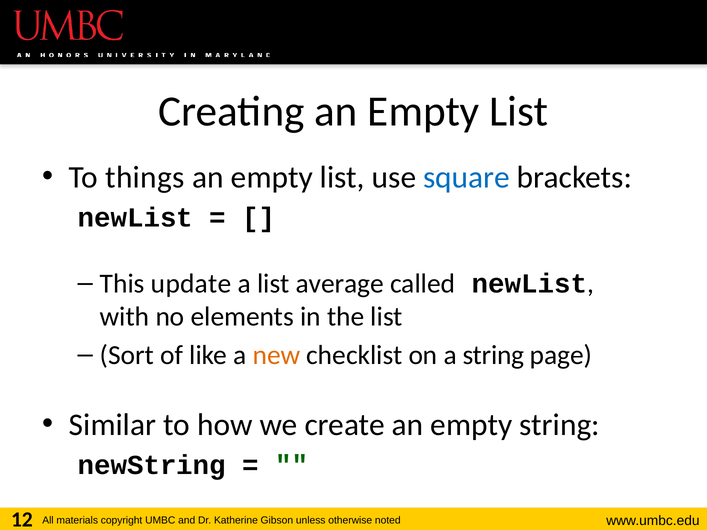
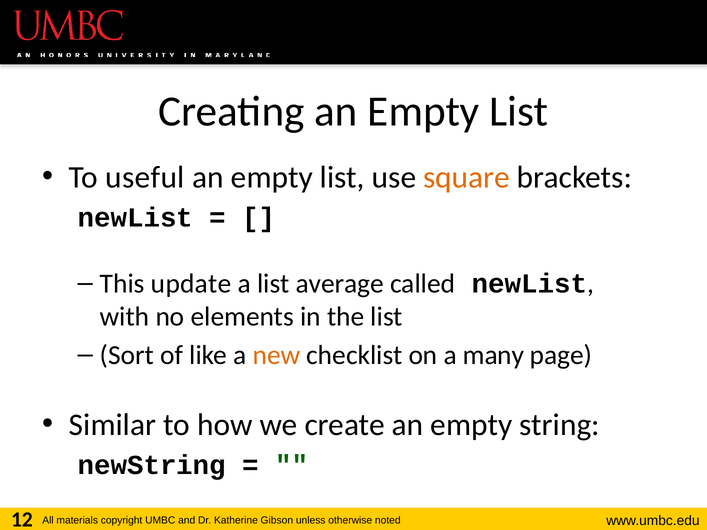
things: things -> useful (145, 177)
square colour: blue -> orange (467, 177)
a string: string -> many (493, 355)
